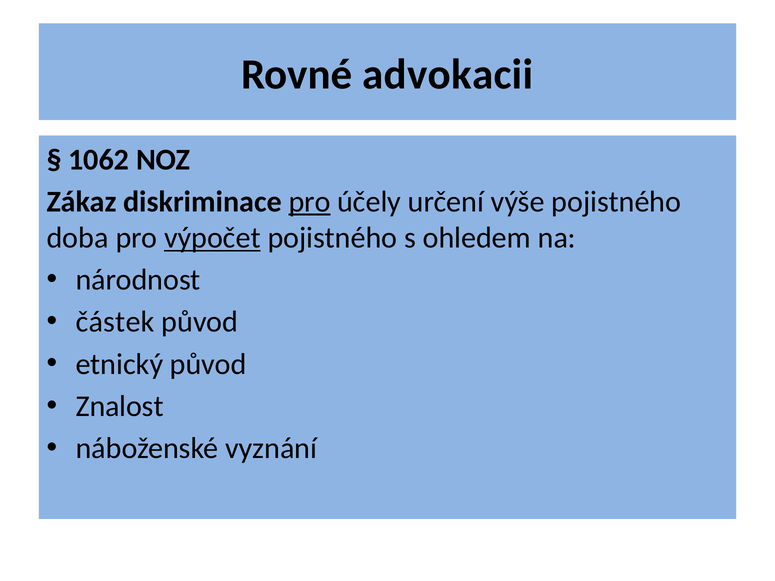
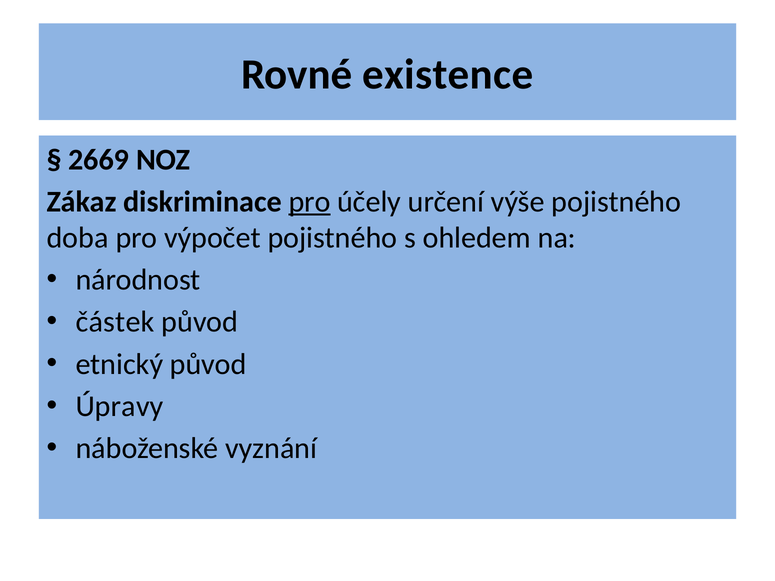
advokacii: advokacii -> existence (448, 75)
1062: 1062 -> 2669 (99, 160)
výpočet underline: present -> none (212, 238)
Znalost: Znalost -> Úpravy (119, 406)
